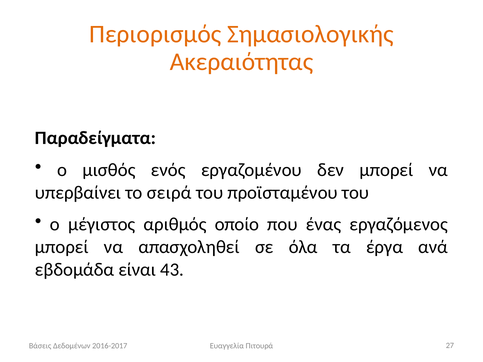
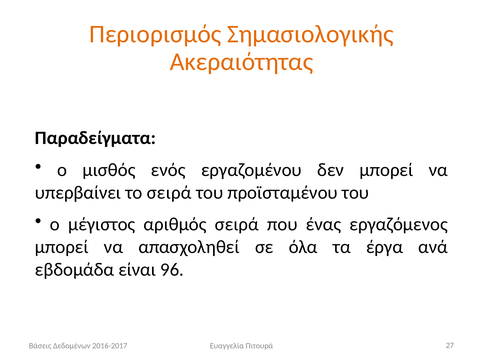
αριθμός οποίο: οποίο -> σειρά (237, 225)
43: 43 -> 96 (172, 270)
